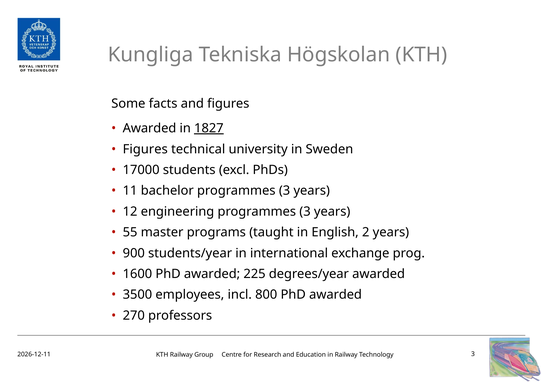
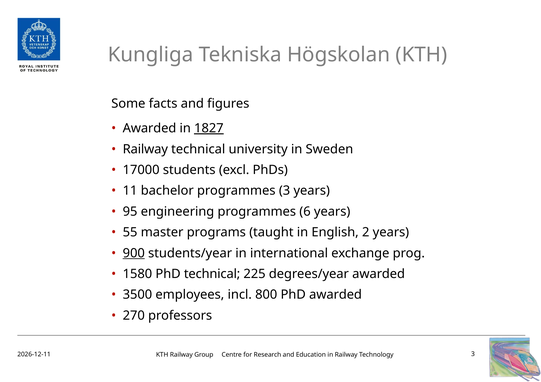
Figures: Figures -> Railway (145, 149)
12: 12 -> 95 (130, 212)
engineering programmes 3: 3 -> 6 (305, 212)
900 underline: none -> present (134, 253)
1600: 1600 -> 1580 (137, 274)
awarded: awarded -> technical (212, 274)
